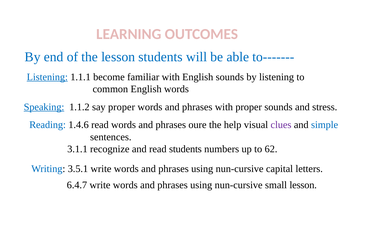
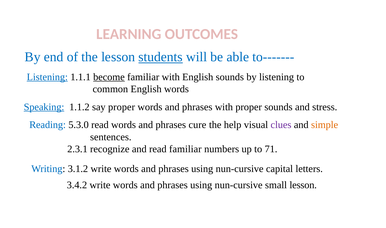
students underline: none -> present (161, 57)
become underline: none -> present (109, 77)
1.4.6: 1.4.6 -> 5.3.0 (79, 125)
oure: oure -> cure (197, 125)
simple colour: blue -> orange (325, 125)
3.1.1: 3.1.1 -> 2.3.1 (77, 149)
read students: students -> familiar (185, 149)
62: 62 -> 71 (271, 149)
3.5.1: 3.5.1 -> 3.1.2 (78, 169)
6.4.7: 6.4.7 -> 3.4.2 (77, 185)
